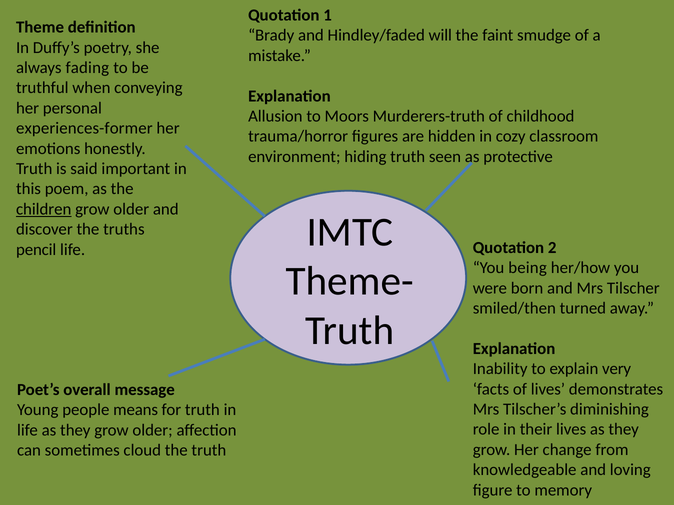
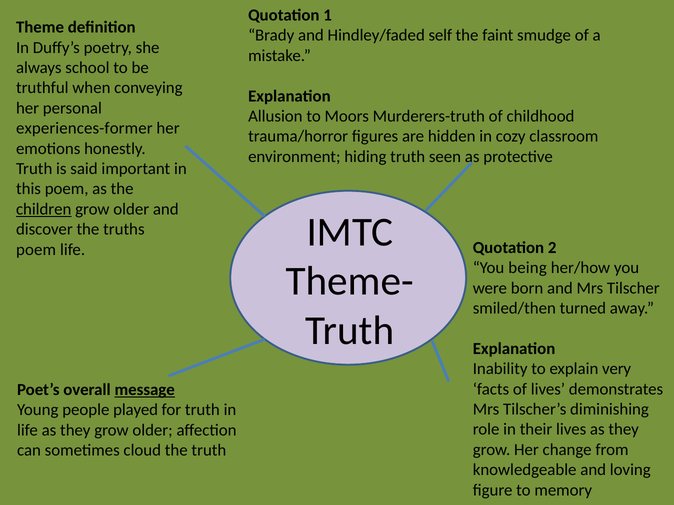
will: will -> self (440, 35)
fading: fading -> school (87, 68)
pencil: pencil -> poem (36, 250)
message underline: none -> present (145, 390)
means: means -> played (136, 410)
